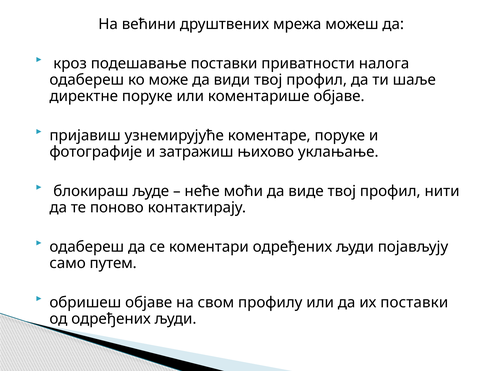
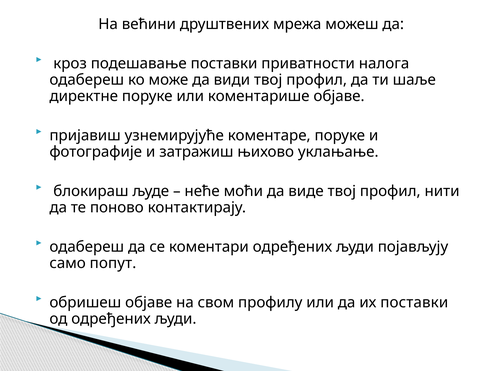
путем: путем -> попут (113, 263)
